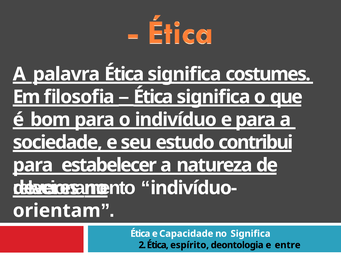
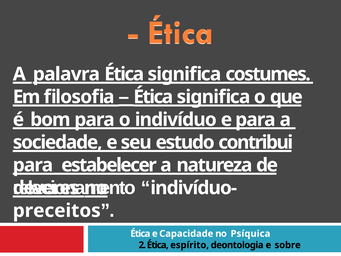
orientam: orientam -> preceitos (57, 210)
no Significa: Significa -> Psíquica (250, 233)
entre: entre -> sobre (288, 245)
